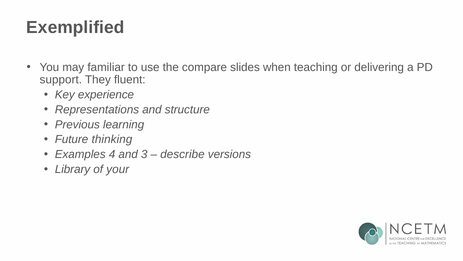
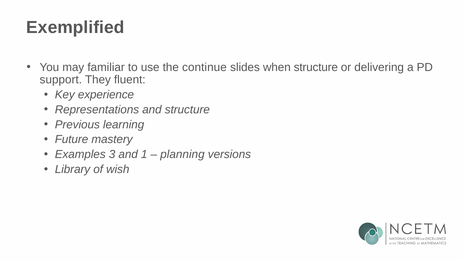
compare: compare -> continue (204, 67)
when teaching: teaching -> structure (316, 67)
thinking: thinking -> mastery (112, 139)
4: 4 -> 3 (112, 154)
3: 3 -> 1 (144, 154)
describe: describe -> planning (182, 154)
your: your -> wish (118, 169)
